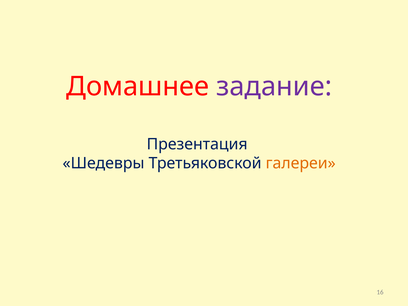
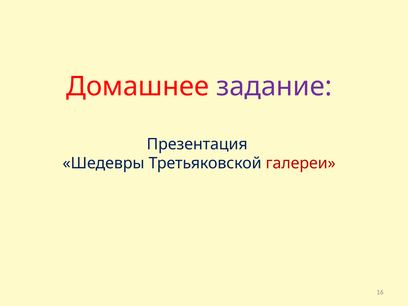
галереи colour: orange -> red (301, 163)
